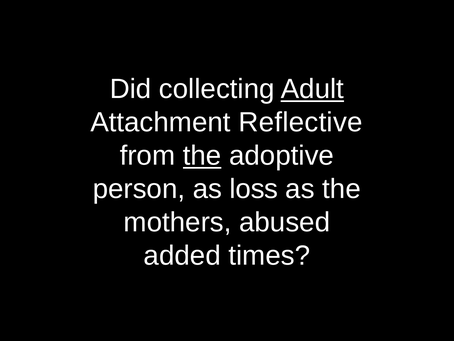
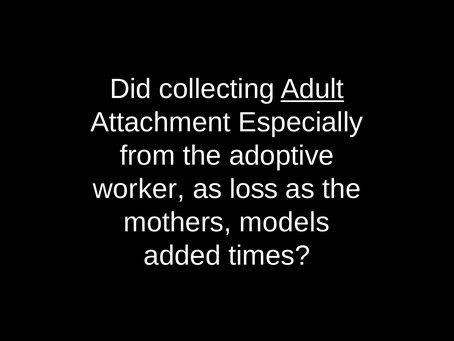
Reflective: Reflective -> Especially (301, 122)
the underline: present -> none (202, 156)
person: person -> worker (139, 189)
abused: abused -> models (284, 222)
